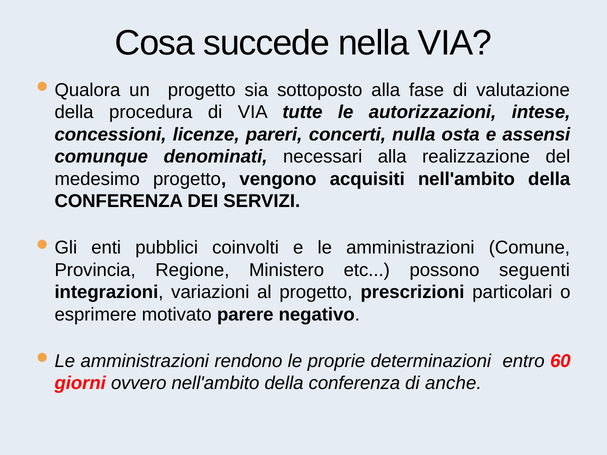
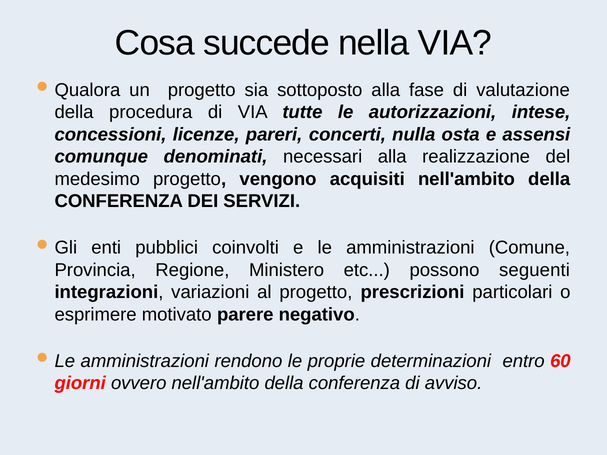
anche: anche -> avviso (454, 383)
